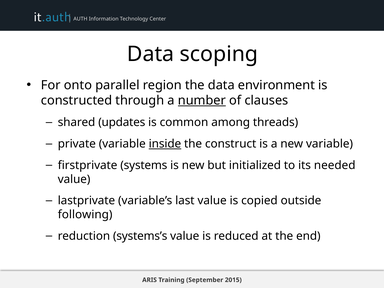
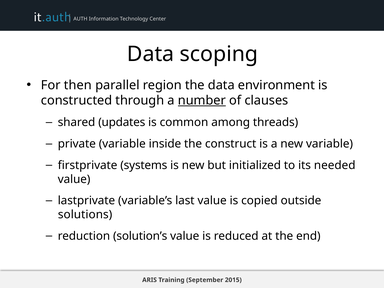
onto: onto -> then (78, 85)
inside underline: present -> none (165, 144)
following: following -> solutions (85, 215)
systems’s: systems’s -> solution’s (140, 236)
